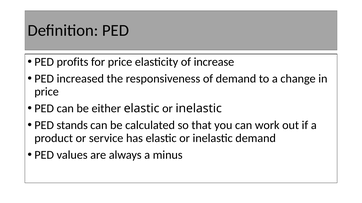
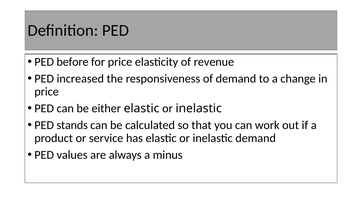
profits: profits -> before (73, 62)
increase: increase -> revenue (214, 62)
